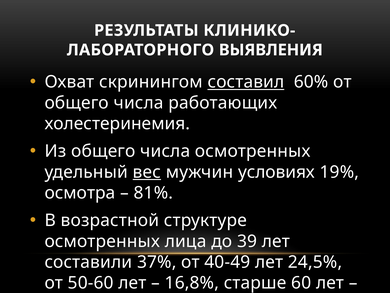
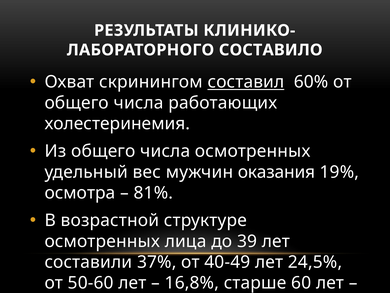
ВЫЯВЛЕНИЯ: ВЫЯВЛЕНИЯ -> СОСТАВИЛО (271, 50)
вес underline: present -> none (147, 172)
условиях: условиях -> оказания (277, 172)
